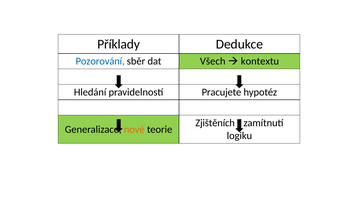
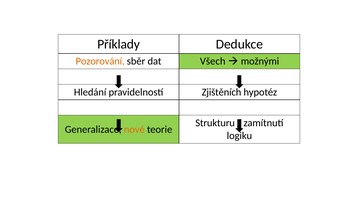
Pozorování colour: blue -> orange (100, 61)
kontextu: kontextu -> možnými (260, 61)
Pracujete: Pracujete -> Zjištěních (221, 92)
Zjištěních: Zjištěních -> Strukturu (215, 123)
